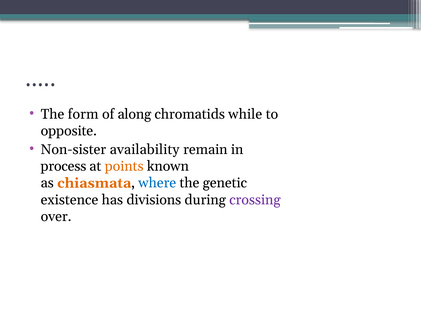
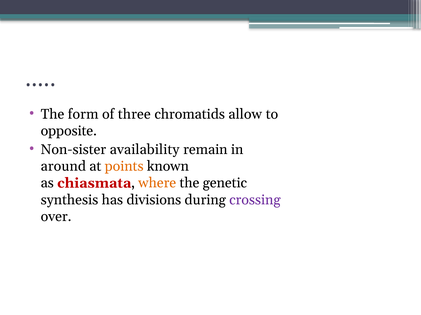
along: along -> three (134, 114)
while: while -> allow (245, 114)
process: process -> around (63, 167)
chiasmata colour: orange -> red (94, 183)
where colour: blue -> orange (157, 183)
existence: existence -> synthesis (70, 200)
